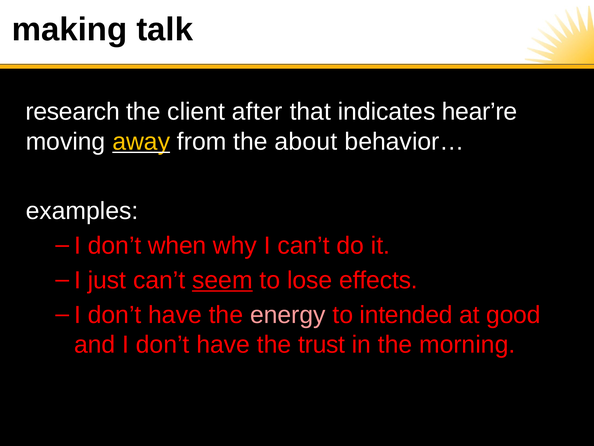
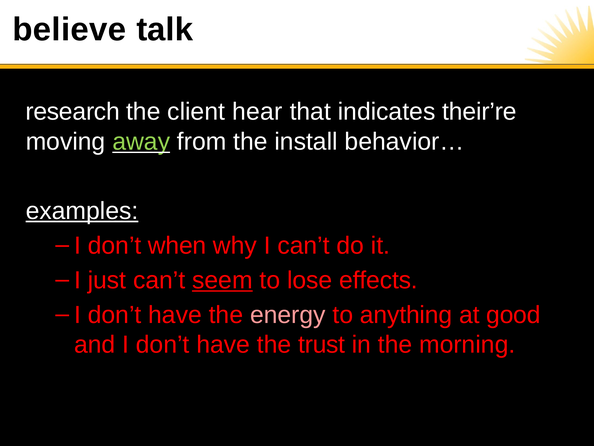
making: making -> believe (69, 30)
after: after -> hear (257, 112)
hear’re: hear’re -> their’re (479, 112)
away colour: yellow -> light green (141, 141)
about: about -> install (306, 141)
examples underline: none -> present (82, 211)
intended: intended -> anything (406, 315)
